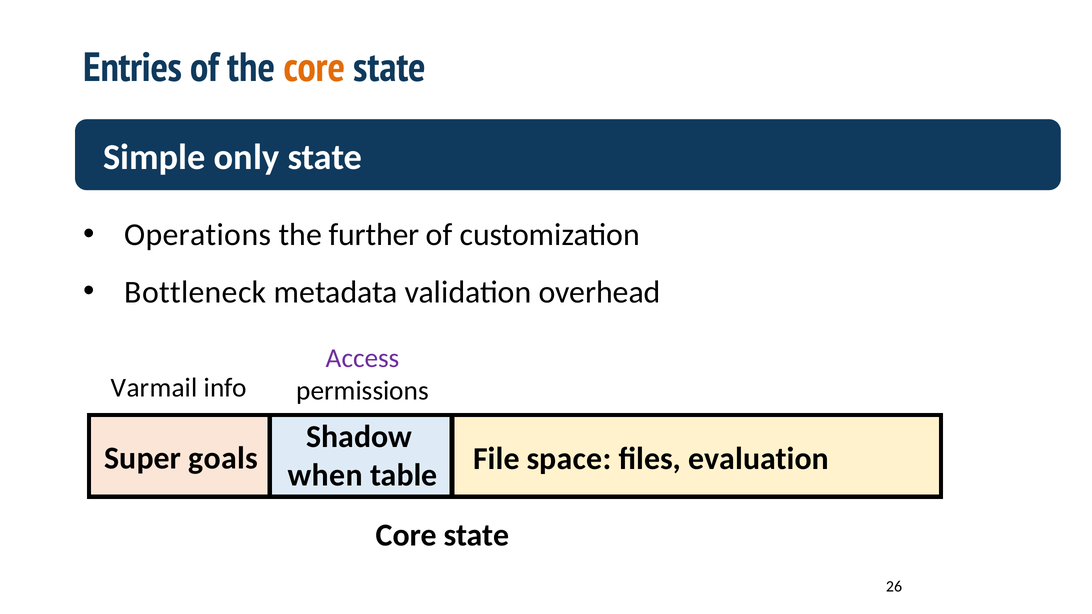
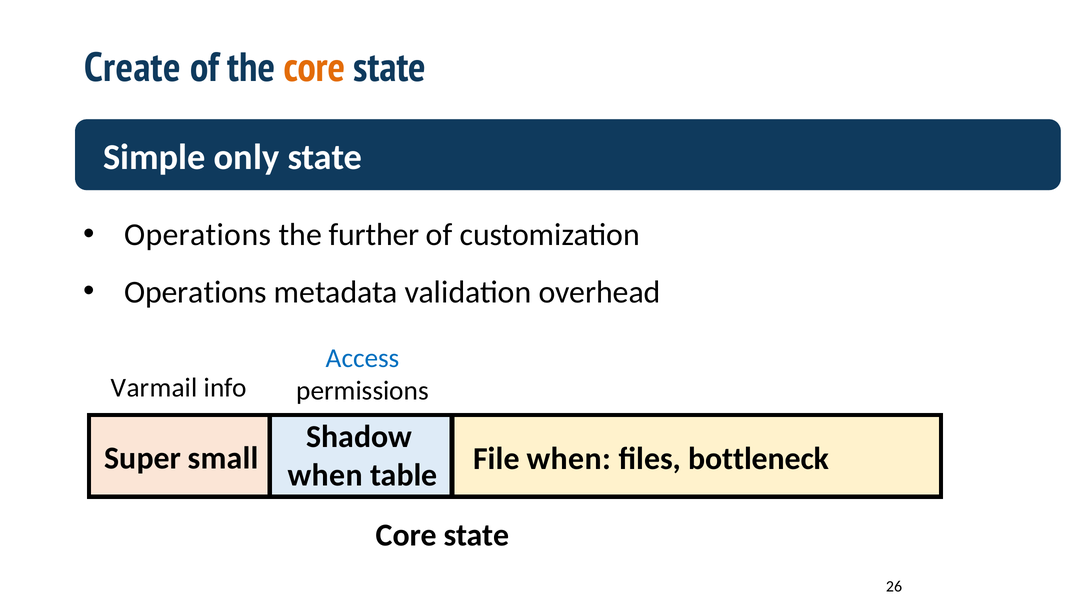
Entries: Entries -> Create (132, 68)
Bottleneck: Bottleneck -> Operations (196, 292)
Access colour: purple -> blue (363, 358)
goals: goals -> small (223, 458)
File space: space -> when (569, 459)
evaluation: evaluation -> bottleneck (759, 459)
